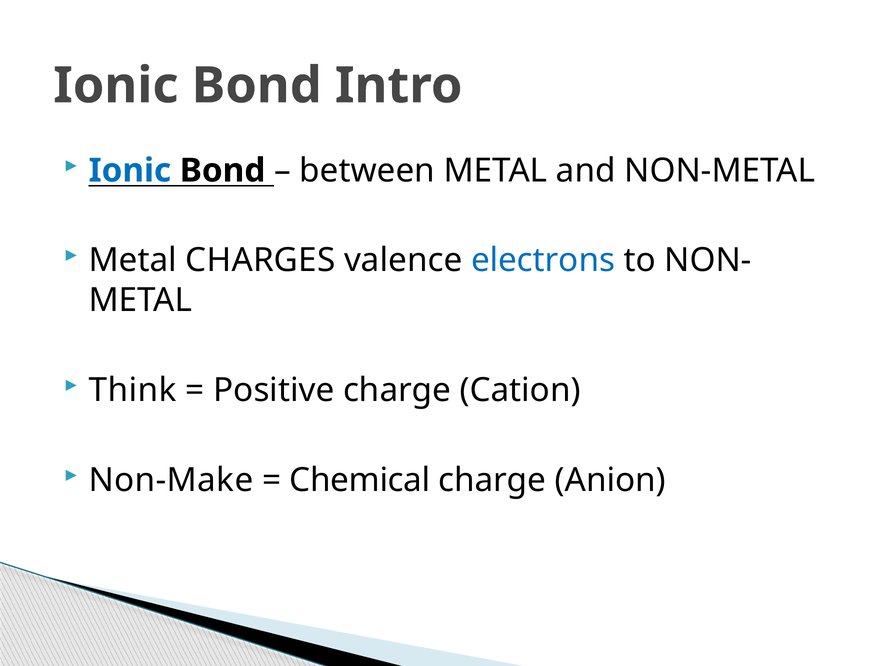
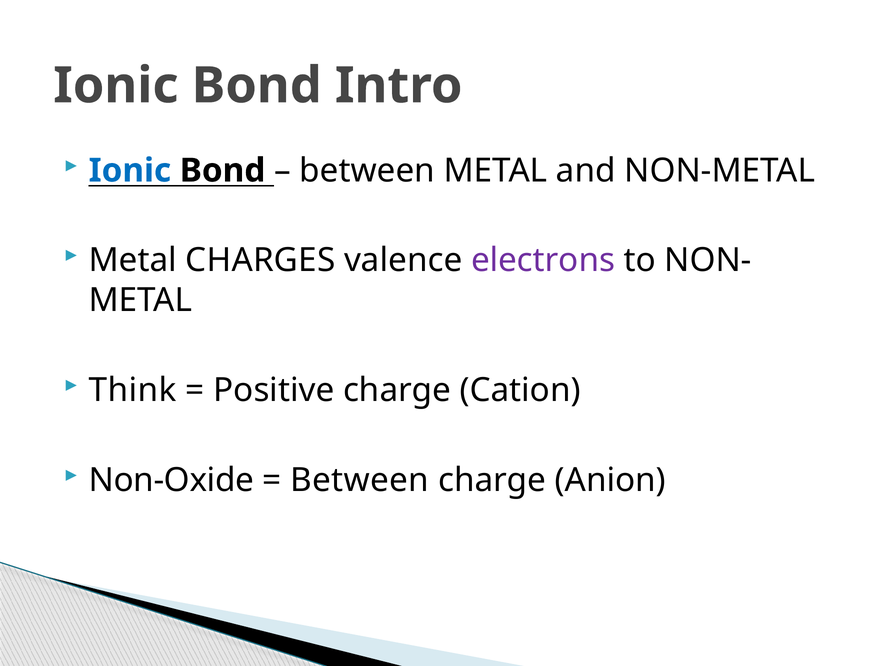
electrons colour: blue -> purple (543, 260)
Non-Make: Non-Make -> Non-Oxide (171, 480)
Chemical: Chemical -> Between (360, 480)
